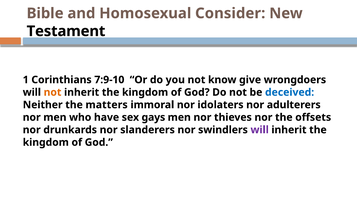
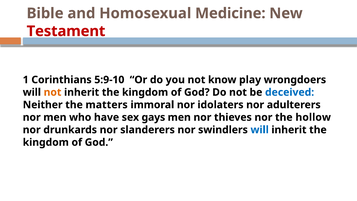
Consider: Consider -> Medicine (230, 13)
Testament colour: black -> red (66, 31)
7:9-10: 7:9-10 -> 5:9-10 (109, 80)
give: give -> play (250, 80)
offsets: offsets -> hollow (313, 117)
will colour: purple -> blue (260, 130)
